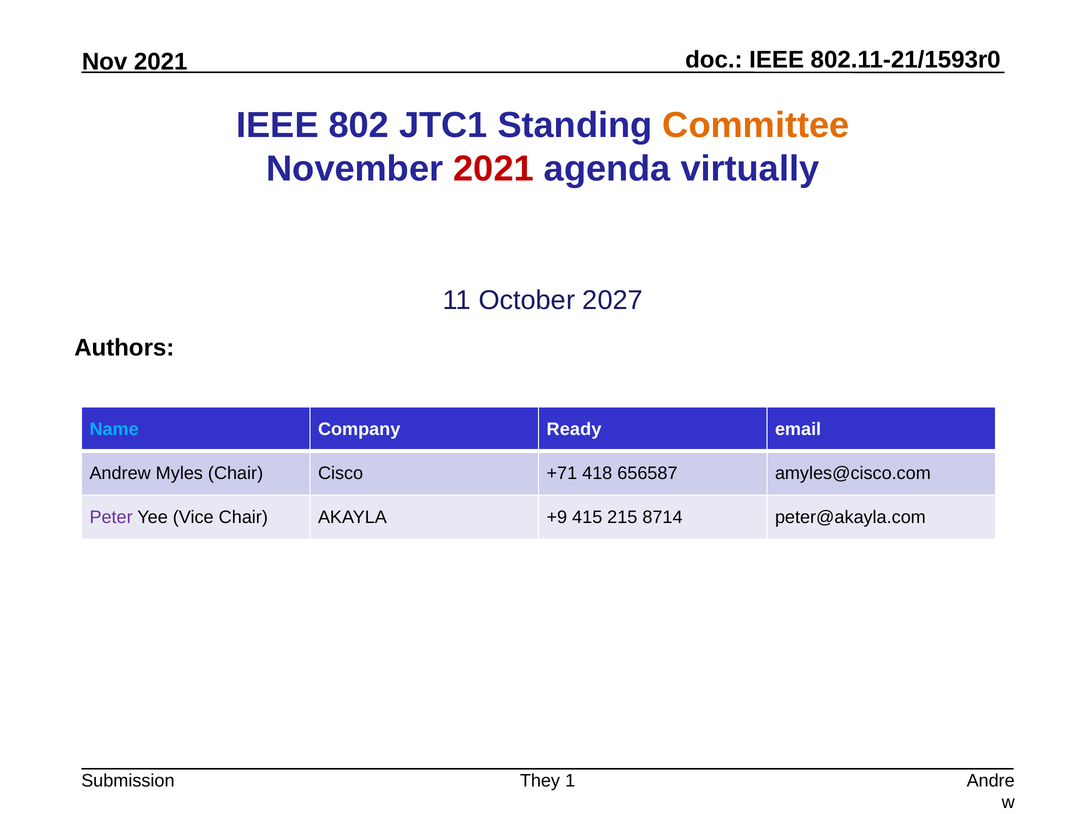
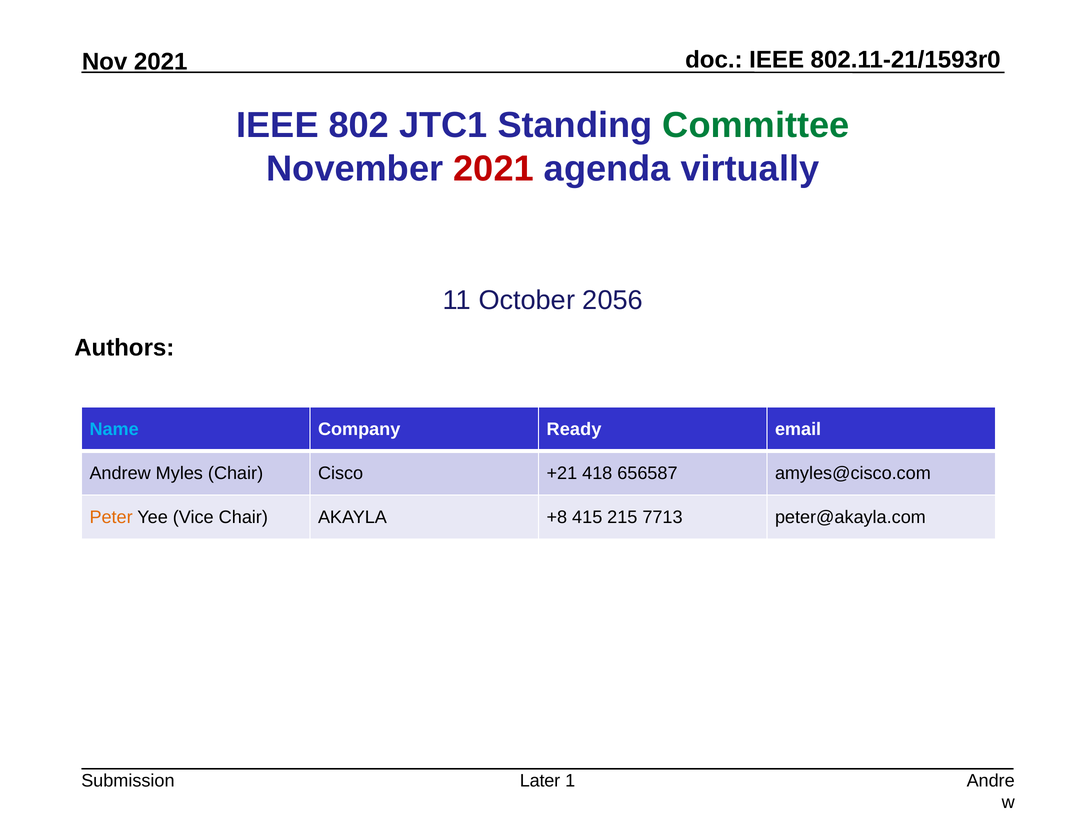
Committee colour: orange -> green (756, 126)
2027: 2027 -> 2056 (613, 300)
+71: +71 -> +21 (562, 474)
Peter colour: purple -> orange (111, 518)
+9: +9 -> +8 (557, 518)
8714: 8714 -> 7713 (663, 518)
They: They -> Later (540, 781)
